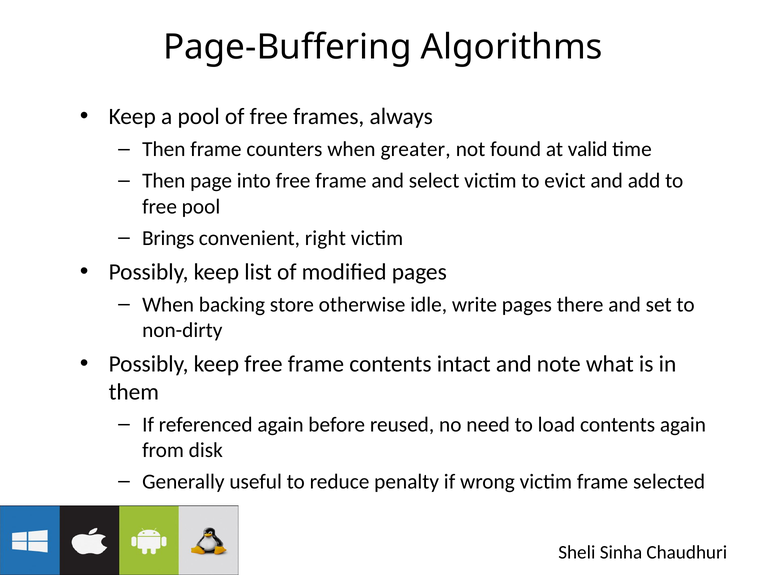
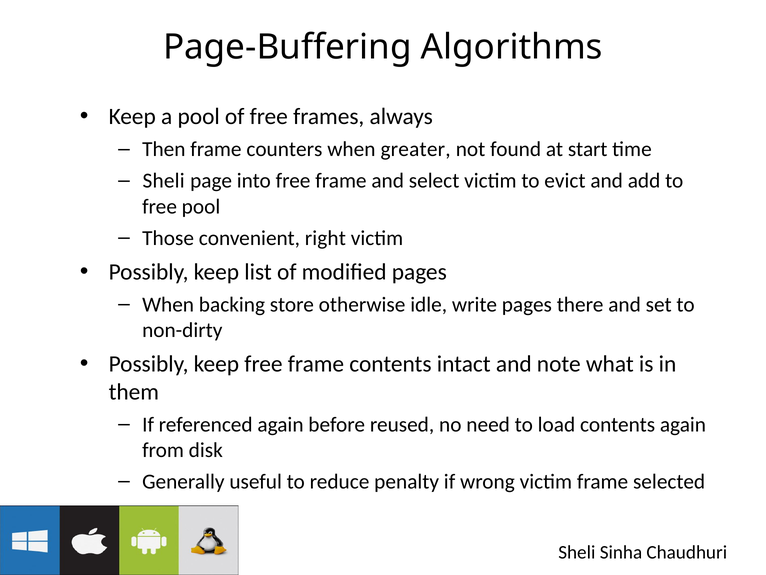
valid: valid -> start (588, 149)
Then: Then -> Sheli (164, 181)
Brings: Brings -> Those (168, 238)
